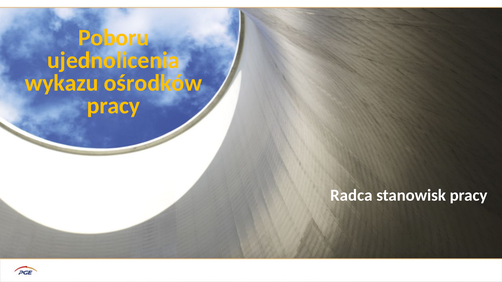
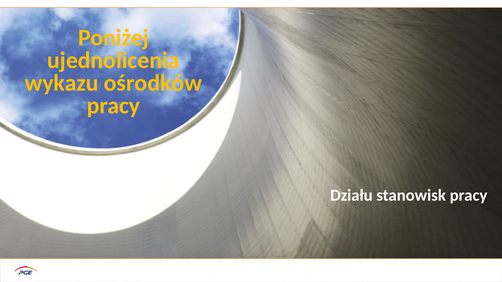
Poboru: Poboru -> Poniżej (114, 38)
Radca: Radca -> Działu (351, 195)
